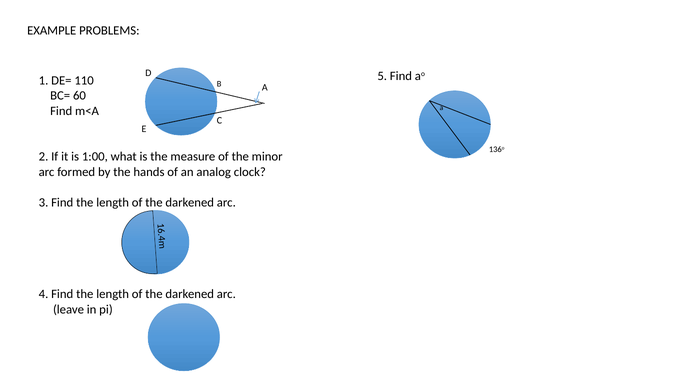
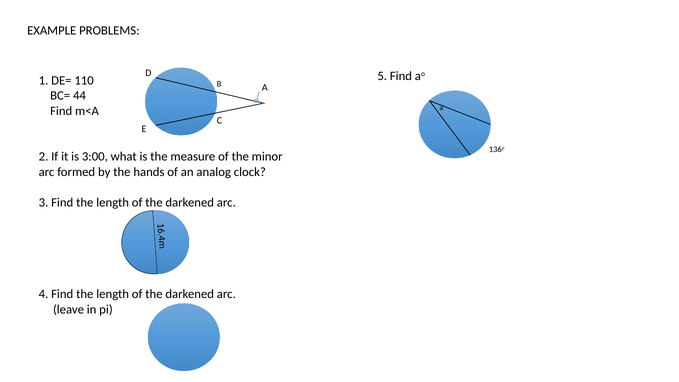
60: 60 -> 44 (79, 96)
1:00: 1:00 -> 3:00 (95, 157)
